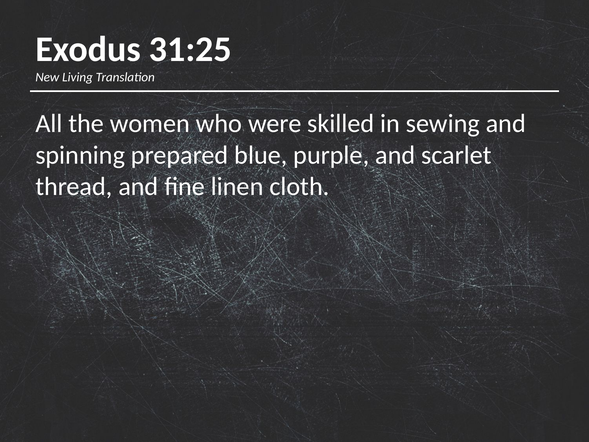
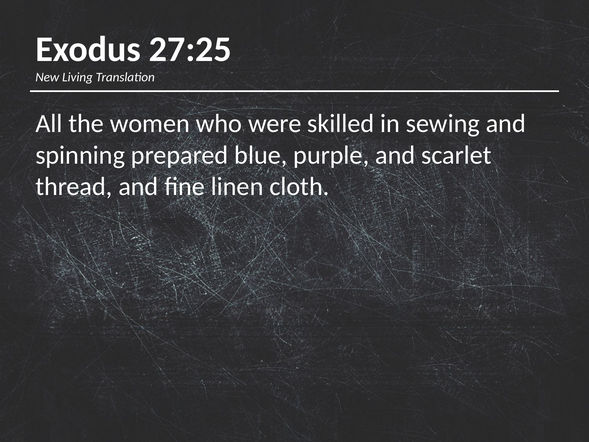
31:25: 31:25 -> 27:25 (190, 49)
